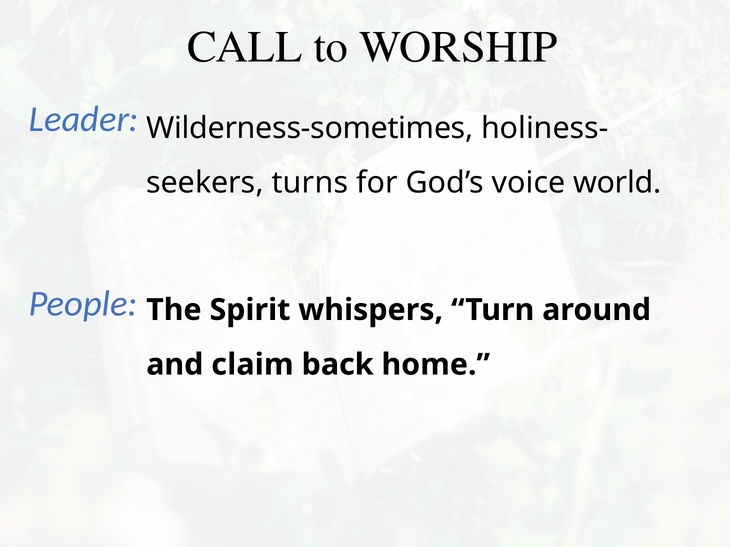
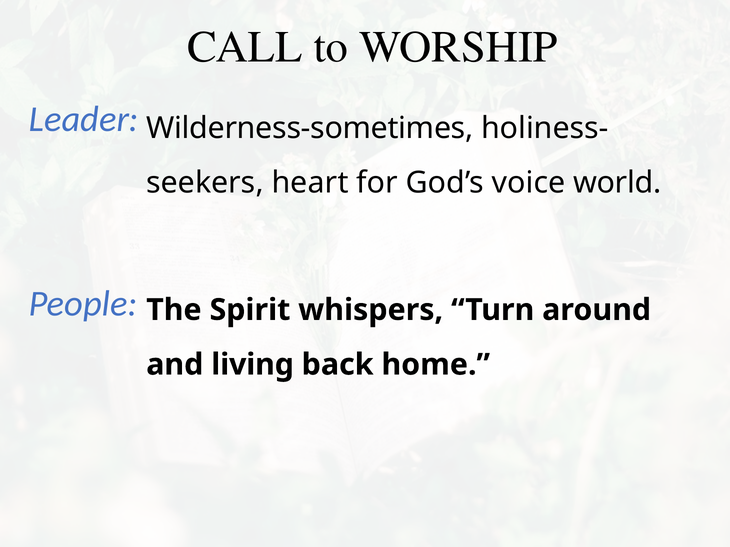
turns: turns -> heart (310, 183)
claim: claim -> living (253, 365)
